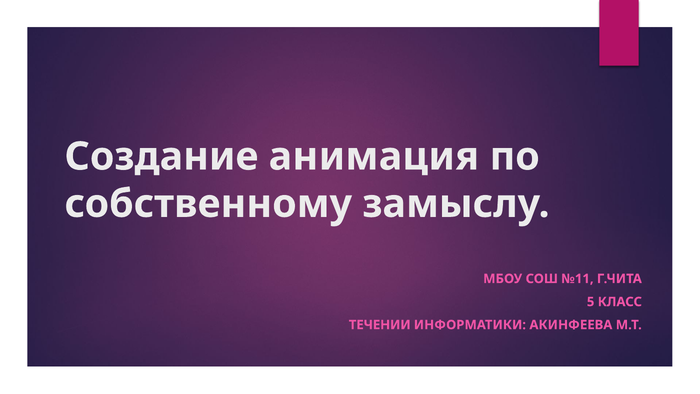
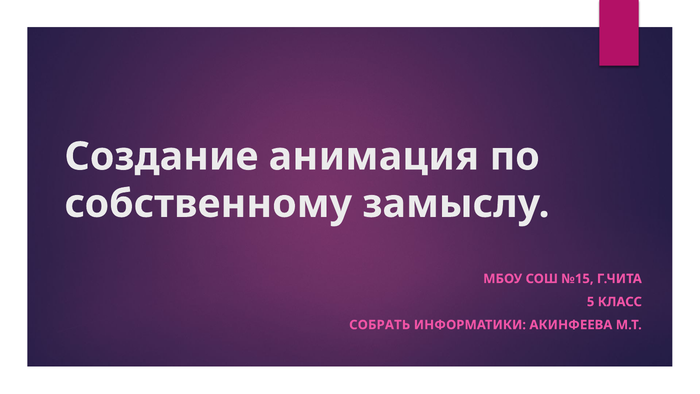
№11: №11 -> №15 (577, 279)
ТЕЧЕНИИ: ТЕЧЕНИИ -> СОБРАТЬ (380, 325)
